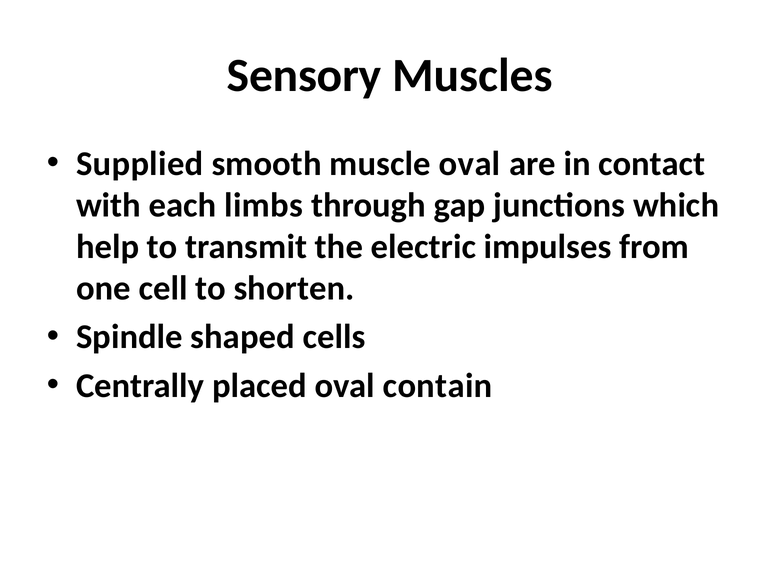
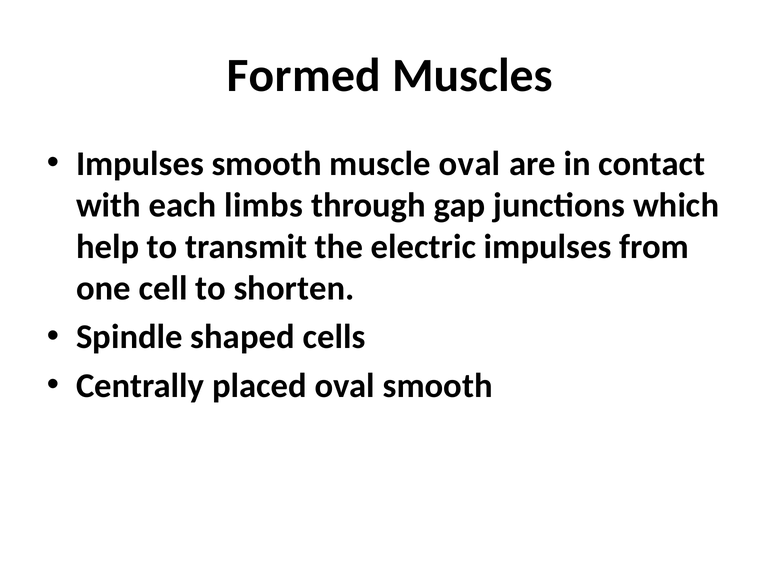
Sensory: Sensory -> Formed (304, 76)
Supplied: Supplied -> Impulses (140, 164)
oval contain: contain -> smooth (438, 386)
